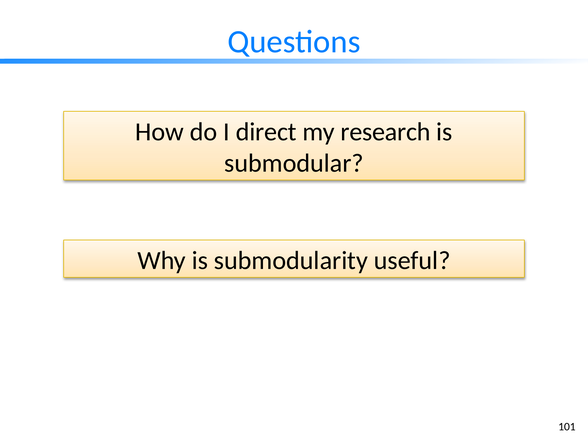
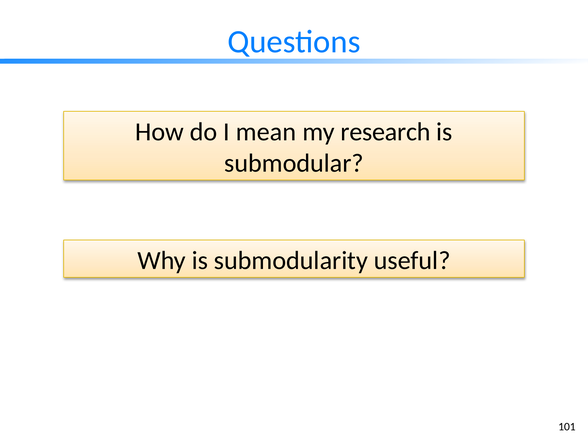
direct: direct -> mean (266, 132)
